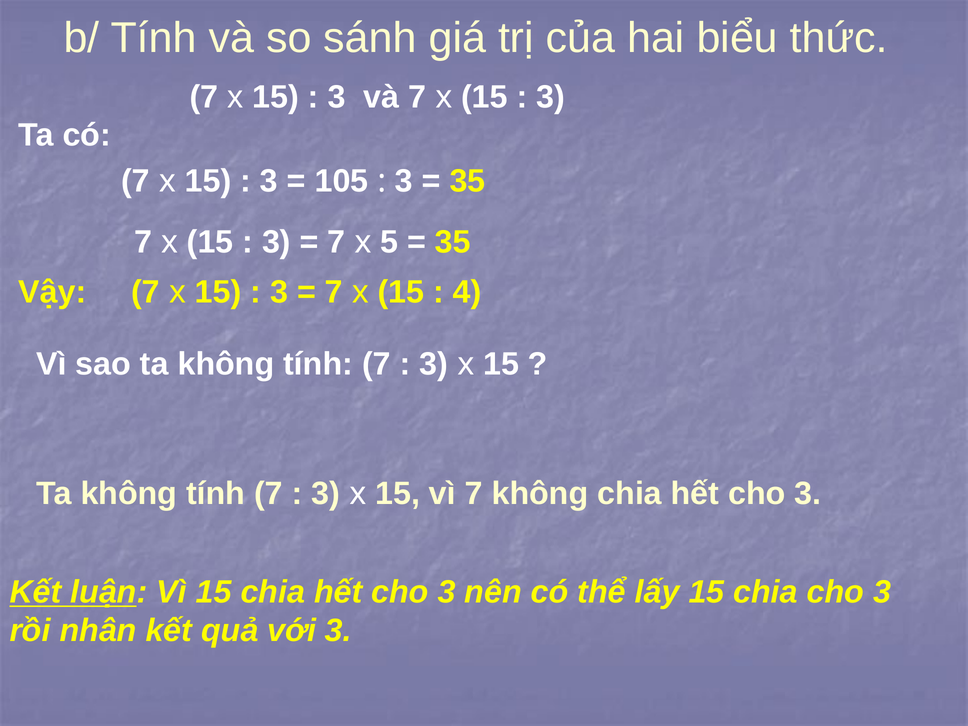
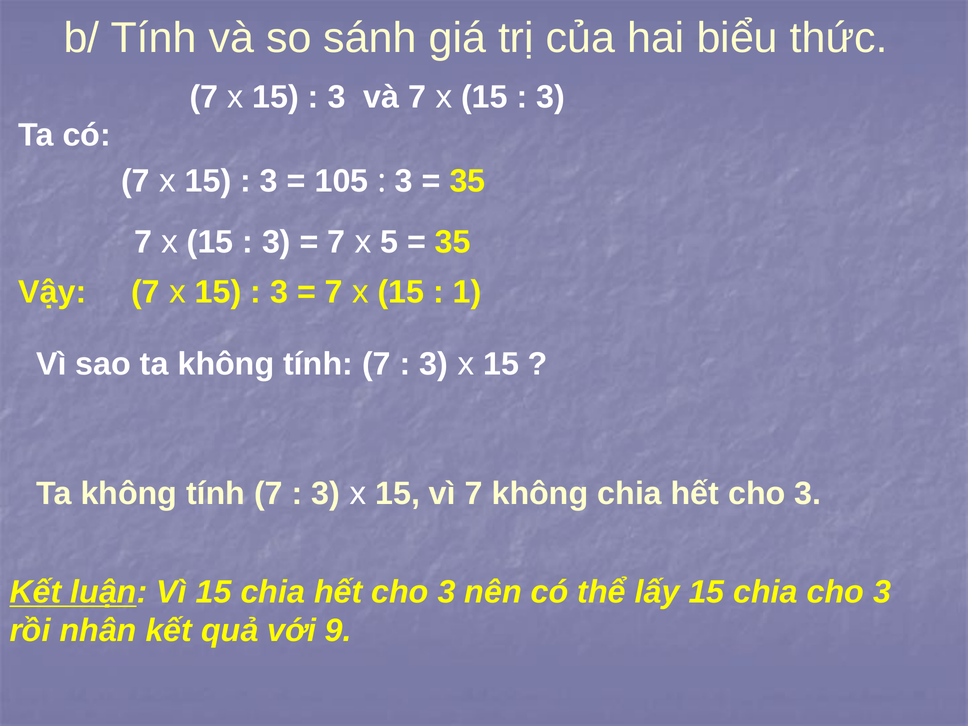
4: 4 -> 1 (467, 292)
với 3: 3 -> 9 (338, 631)
